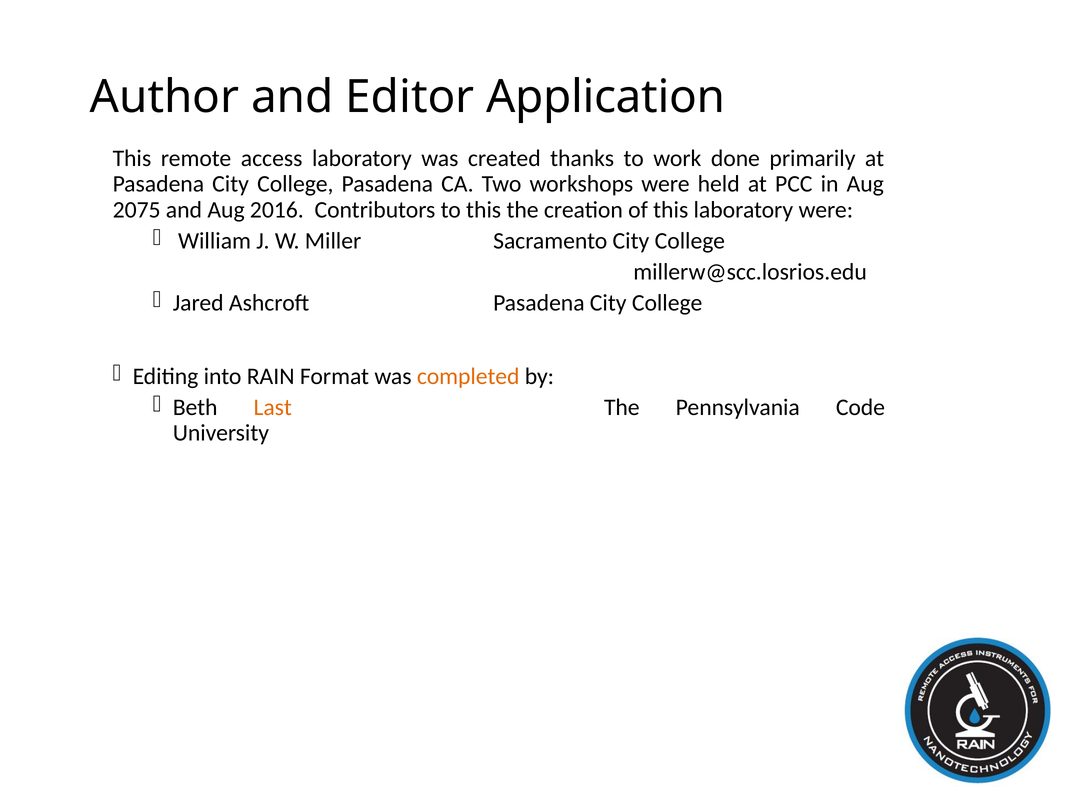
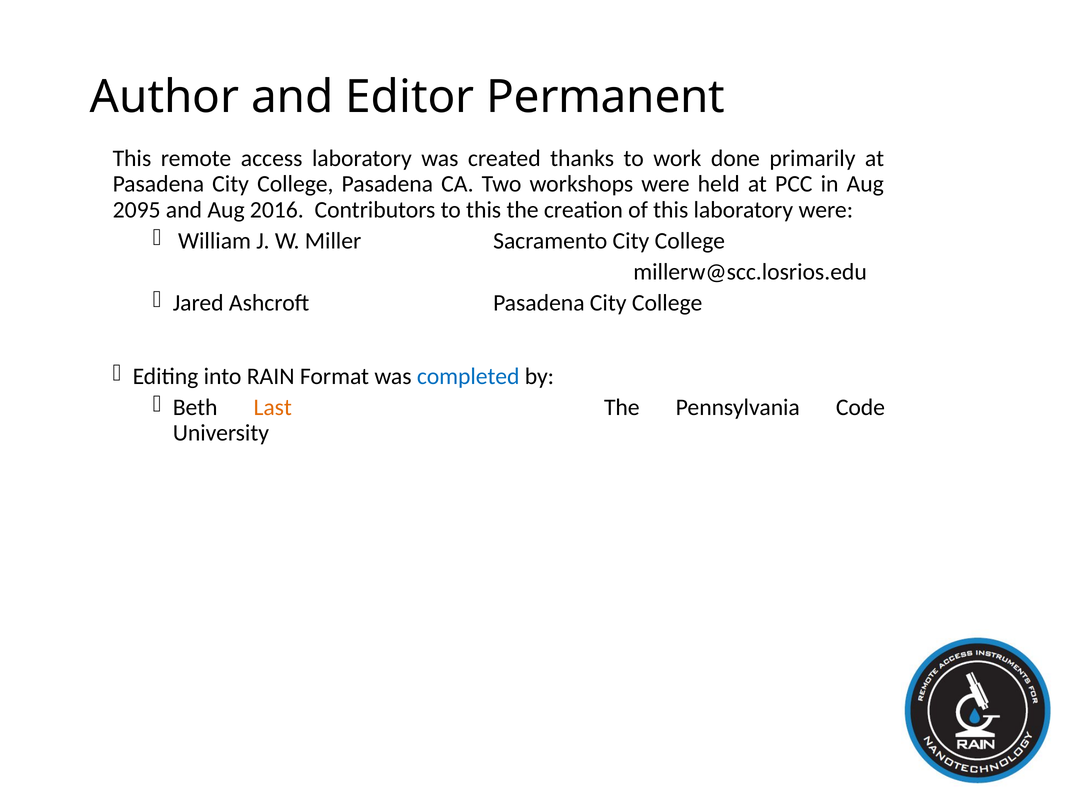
Application: Application -> Permanent (606, 97)
2075: 2075 -> 2095 (137, 210)
completed colour: orange -> blue (468, 376)
